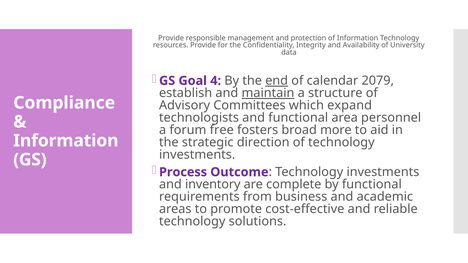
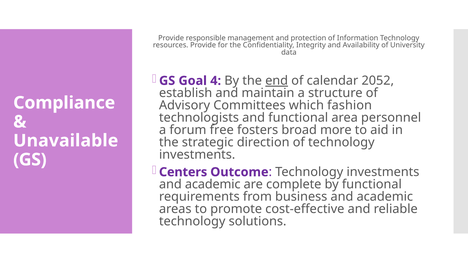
2079: 2079 -> 2052 (378, 81)
maintain underline: present -> none (268, 93)
expand: expand -> fashion (350, 105)
Information: Information -> Unavailable (66, 141)
Process: Process -> Centers (183, 172)
inventory: inventory -> academic (213, 185)
